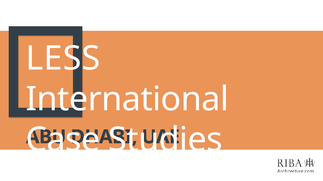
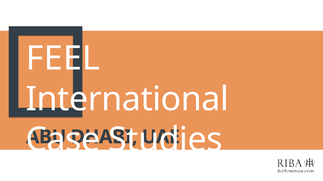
LESS: LESS -> FEEL (63, 59)
